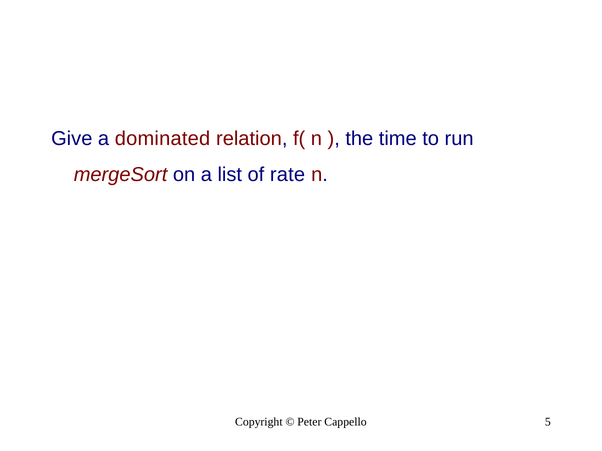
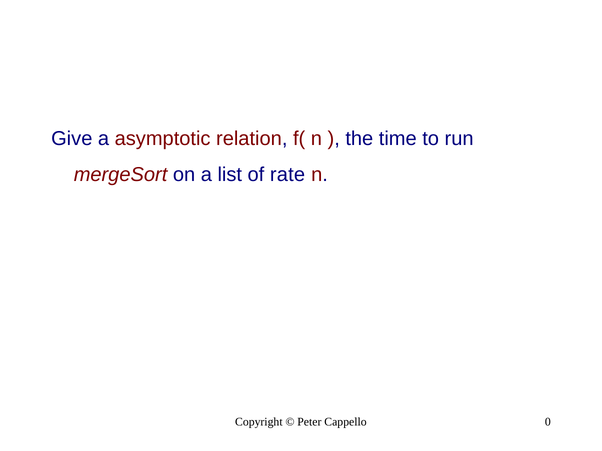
dominated: dominated -> asymptotic (163, 139)
5: 5 -> 0 (548, 422)
